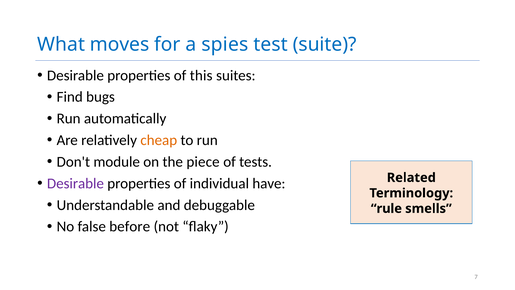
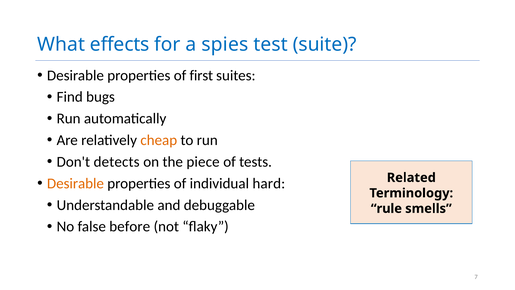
moves: moves -> effects (120, 44)
this: this -> first (201, 75)
module: module -> detects (117, 162)
Desirable colour: purple -> orange (75, 183)
have: have -> hard (269, 183)
